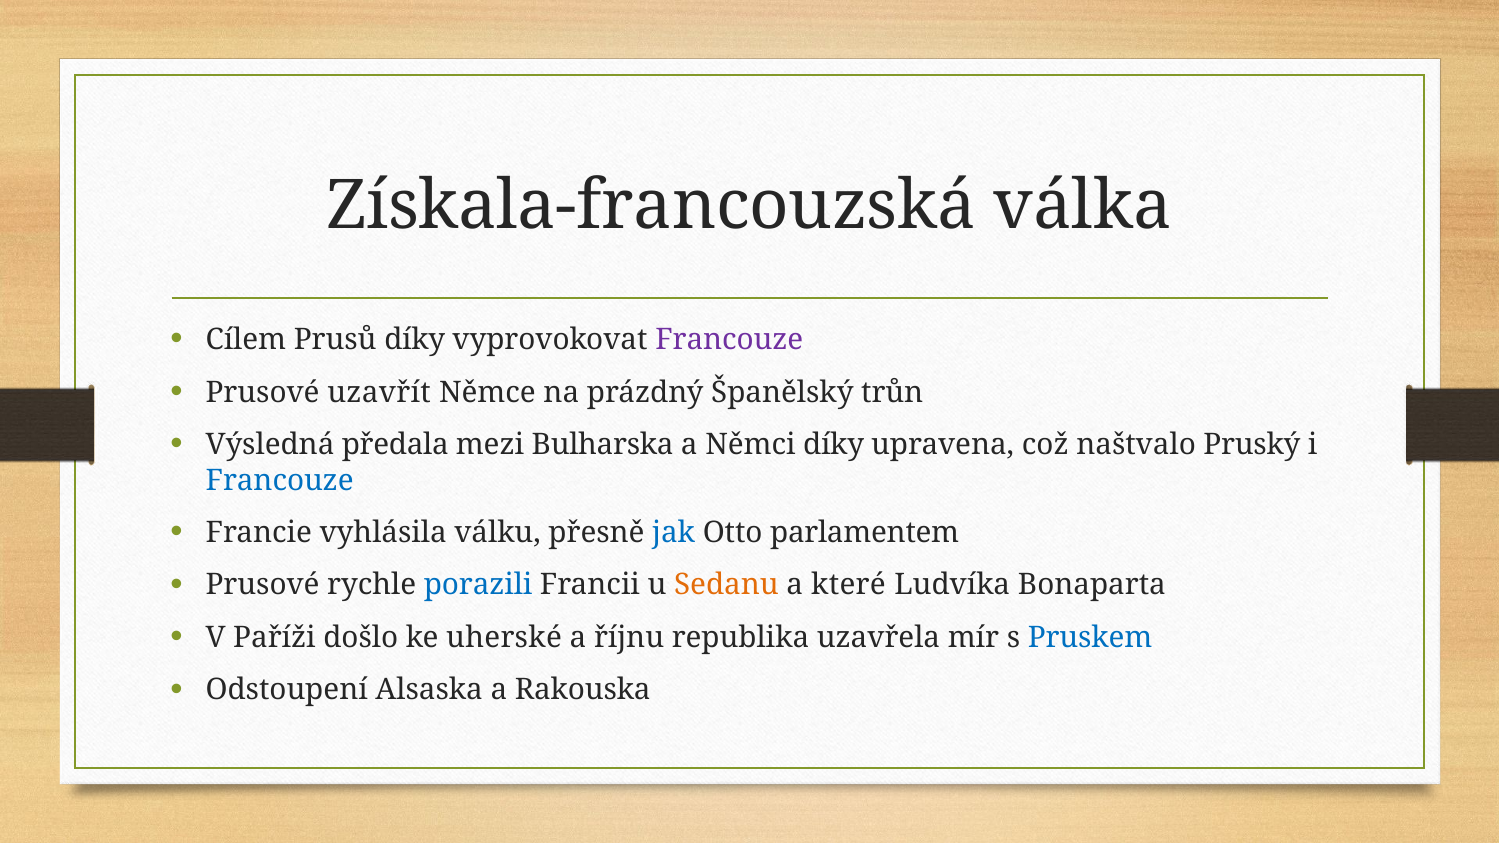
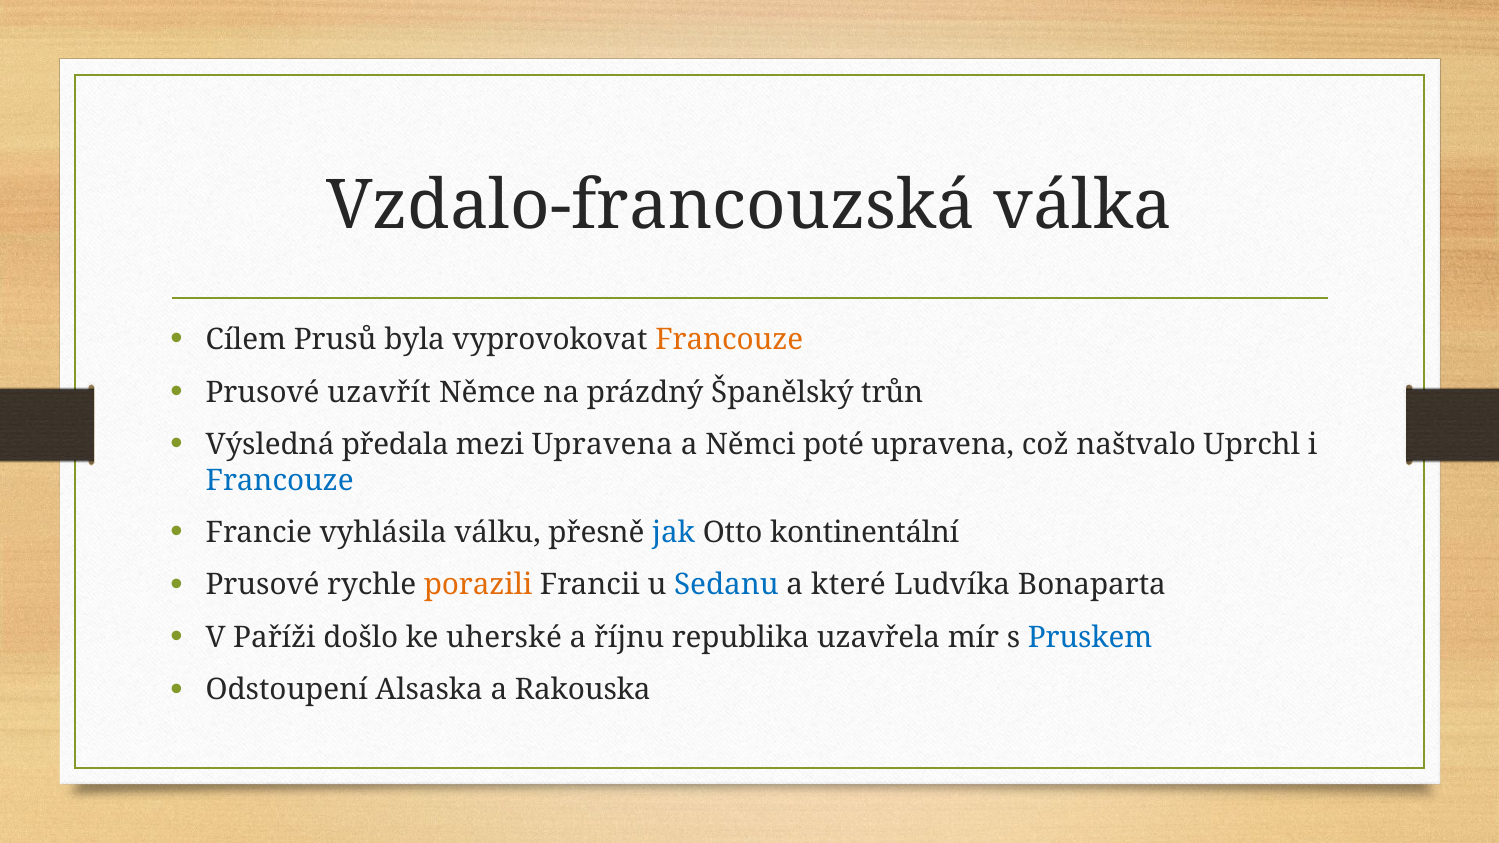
Získala-francouzská: Získala-francouzská -> Vzdalo-francouzská (651, 206)
Prusů díky: díky -> byla (415, 340)
Francouze colour: purple -> orange (729, 340)
mezi Bulharska: Bulharska -> Upravena (602, 445)
Němci díky: díky -> poté (834, 445)
Pruský: Pruský -> Uprchl (1252, 445)
parlamentem: parlamentem -> kontinentální (865, 533)
porazili colour: blue -> orange (478, 585)
Sedanu colour: orange -> blue (726, 585)
